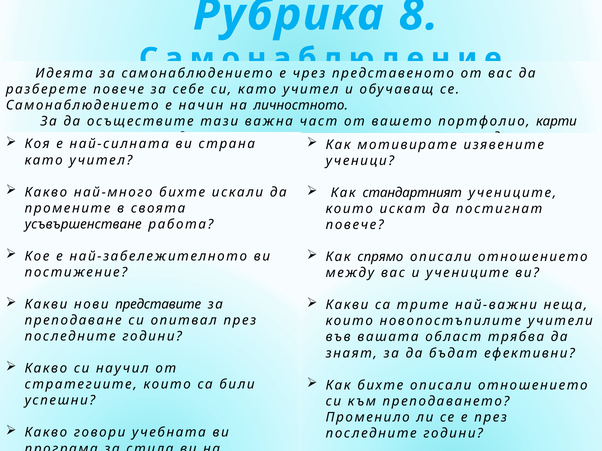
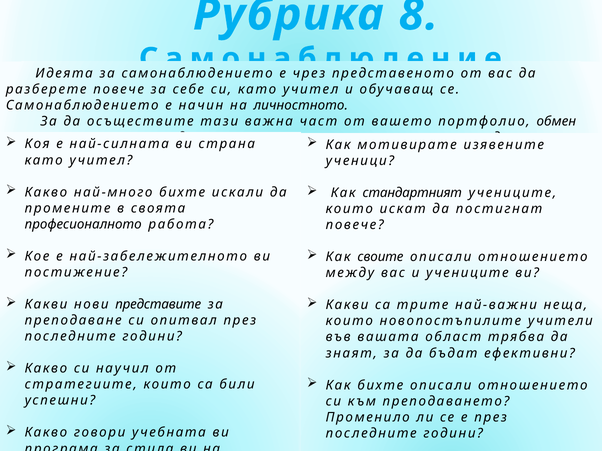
карти: карти -> обмен (556, 121)
усъвършенстване: усъвършенстване -> професионалното (83, 224)
спрямо: спрямо -> своите (380, 257)
